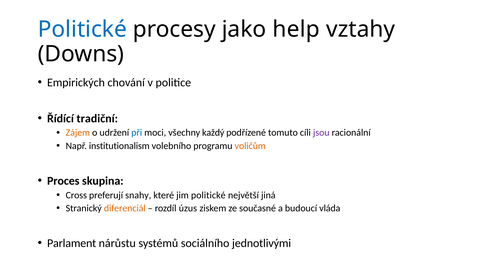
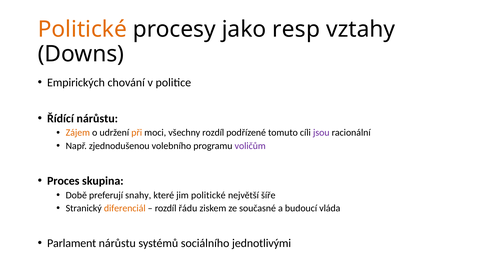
Politické colour: blue -> orange (82, 29)
help: help -> resp (296, 29)
Řídící tradiční: tradiční -> nárůstu (97, 118)
při colour: blue -> orange (137, 133)
všechny každý: každý -> rozdíl (213, 133)
institutionalism: institutionalism -> zjednodušenou (119, 146)
voličům colour: orange -> purple (250, 146)
Cross: Cross -> Době (76, 195)
jiná: jiná -> šíře (268, 195)
úzus: úzus -> řádu (188, 208)
